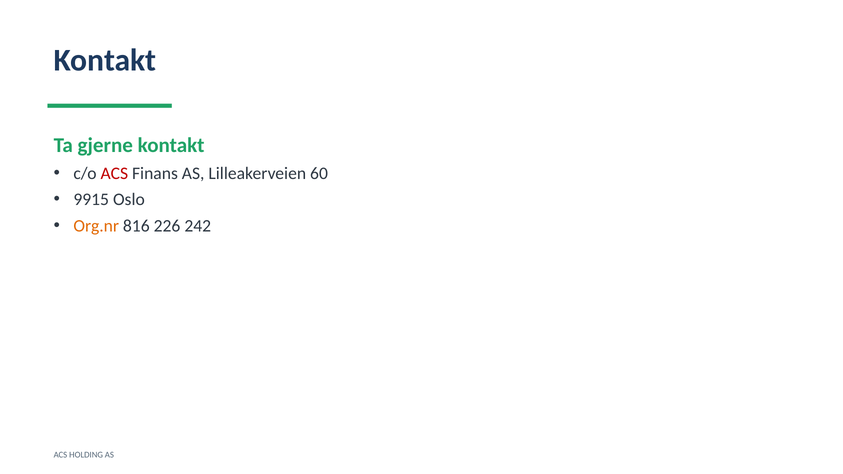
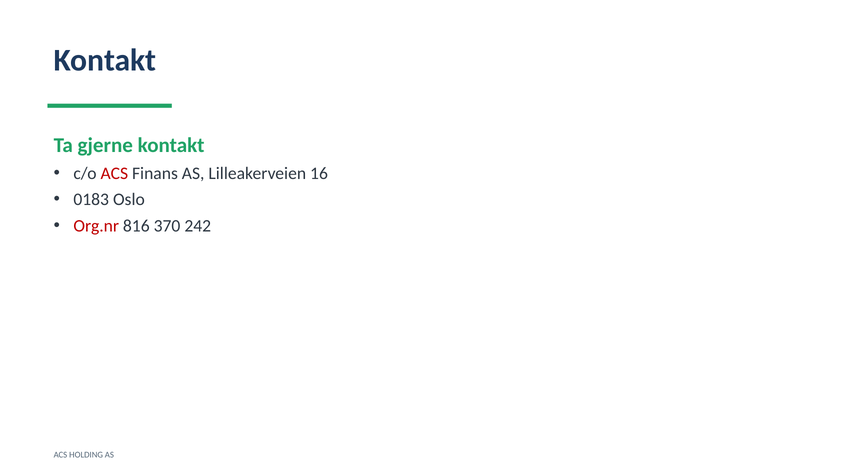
60: 60 -> 16 (319, 173)
9915: 9915 -> 0183 (91, 200)
Org.nr colour: orange -> red (96, 226)
226: 226 -> 370 (167, 226)
